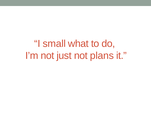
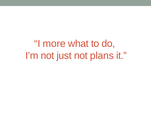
small: small -> more (54, 44)
